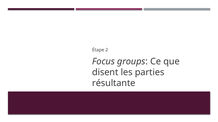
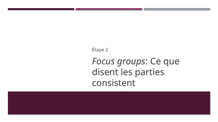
résultante: résultante -> consistent (114, 84)
